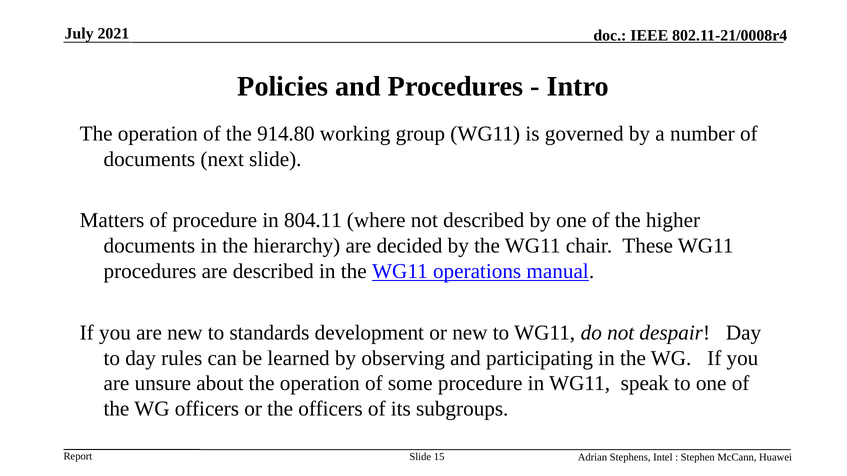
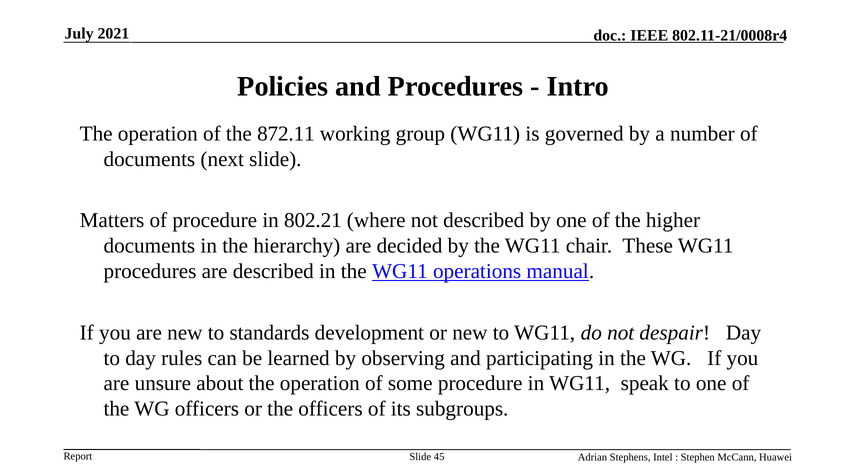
914.80: 914.80 -> 872.11 (286, 134)
804.11: 804.11 -> 802.21 (313, 221)
15: 15 -> 45 (439, 457)
